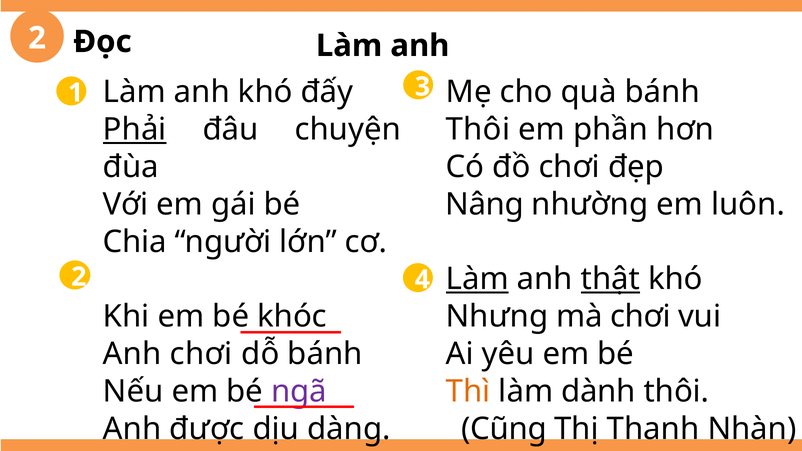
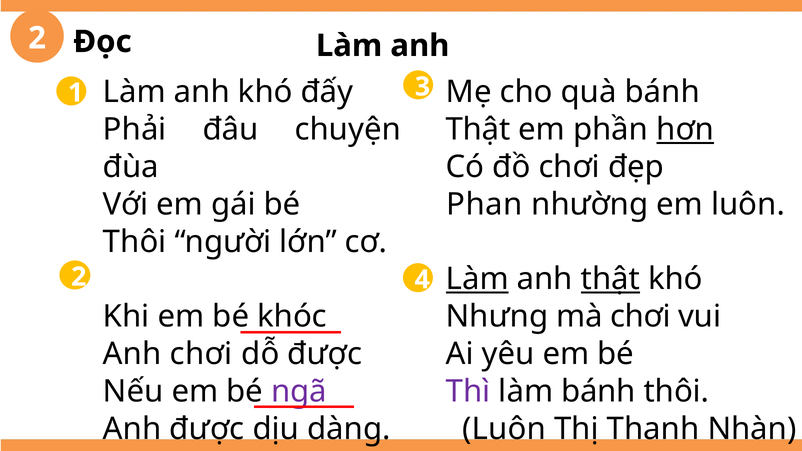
Phải underline: present -> none (135, 129)
Thôi: Thôi -> Thật (478, 129)
hơn underline: none -> present (685, 129)
Nâng: Nâng -> Phan (484, 204)
Chia: Chia -> Thôi (135, 242)
dỗ bánh: bánh -> được (325, 354)
Thì colour: orange -> purple (468, 392)
làm dành: dành -> bánh (598, 392)
Cũng: Cũng -> Luôn (504, 429)
